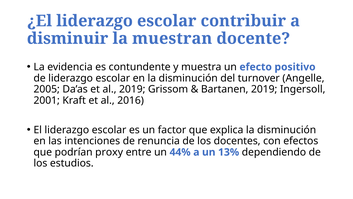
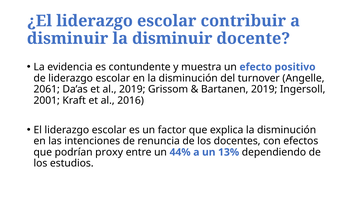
la muestran: muestran -> disminuir (172, 38)
2005: 2005 -> 2061 (47, 89)
